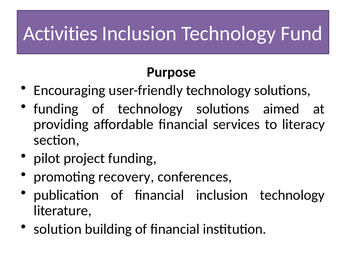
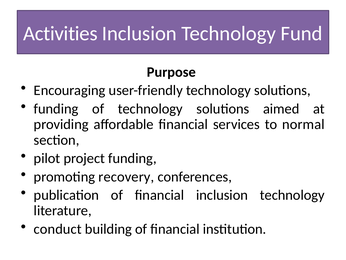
literacy: literacy -> normal (303, 124)
solution: solution -> conduct (58, 229)
